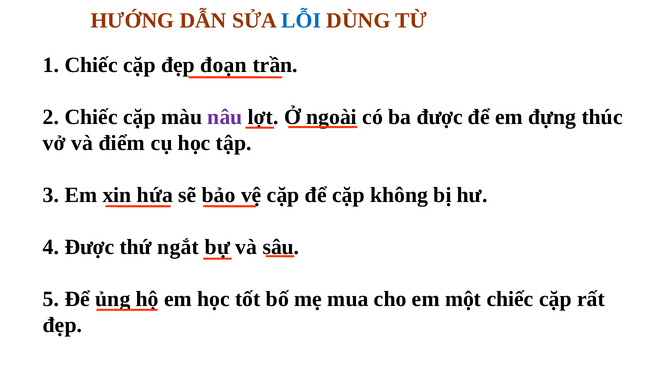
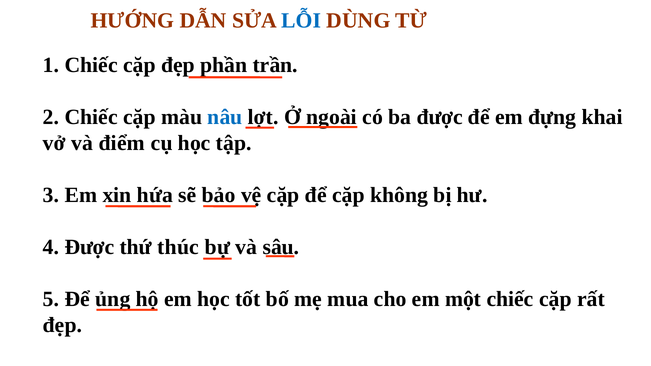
đoạn: đoạn -> phần (224, 65)
nâu colour: purple -> blue (225, 117)
thúc: thúc -> khai (602, 117)
ngắt: ngắt -> thúc (178, 247)
